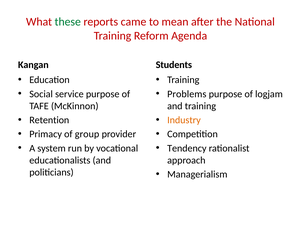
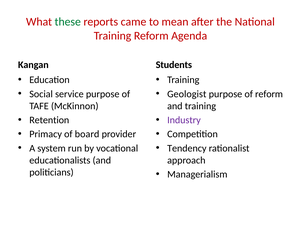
Problems: Problems -> Geologist (187, 94)
of logjam: logjam -> reform (269, 94)
Industry colour: orange -> purple (184, 120)
group: group -> board (87, 134)
